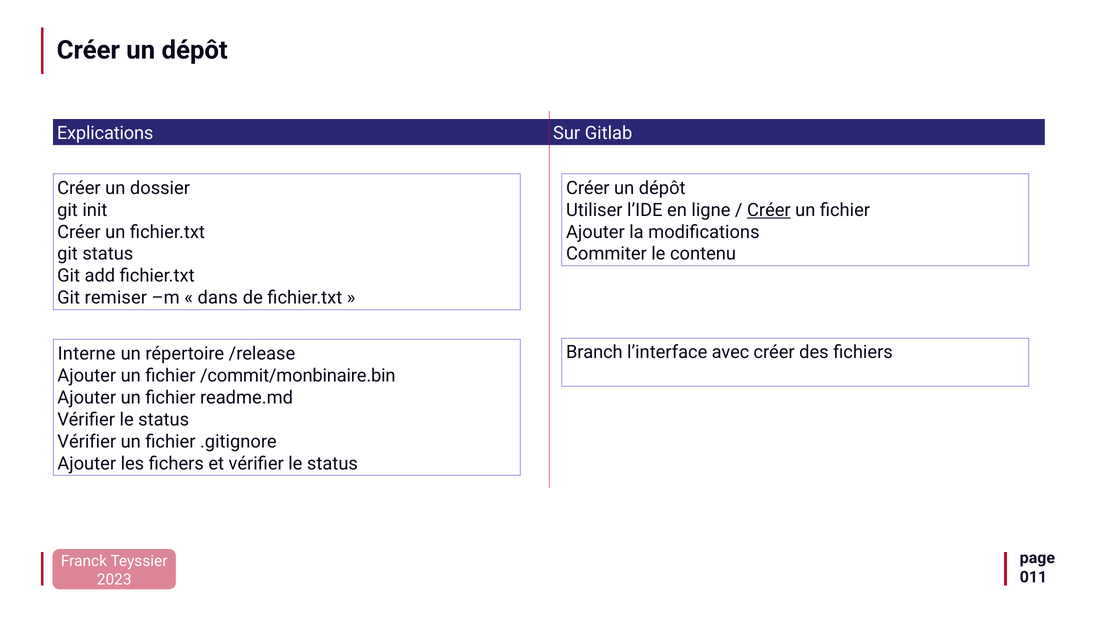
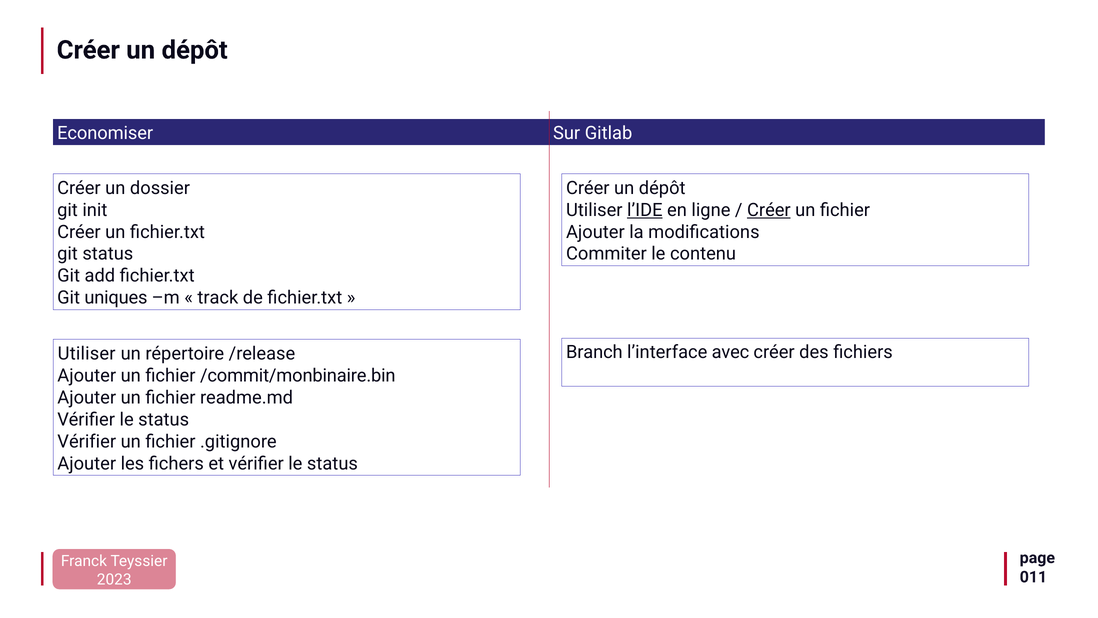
Explications: Explications -> Economiser (105, 133)
l’IDE underline: none -> present (645, 210)
remiser: remiser -> uniques (116, 298)
dans: dans -> track (218, 298)
Interne: Interne -> Utiliser (87, 353)
